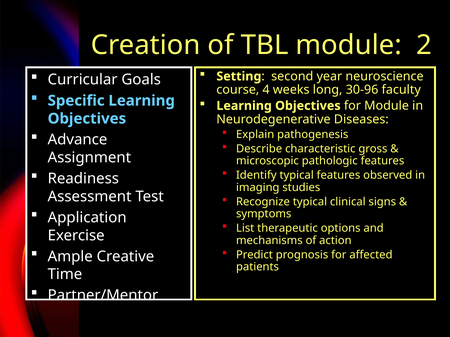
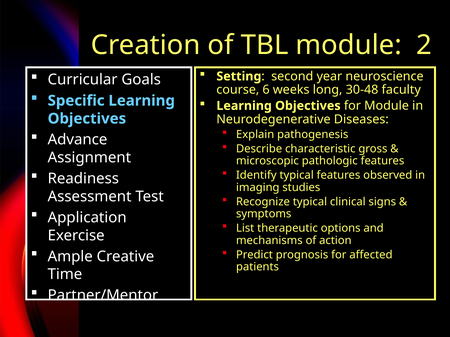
4: 4 -> 6 (266, 90)
30-96: 30-96 -> 30-48 (362, 90)
